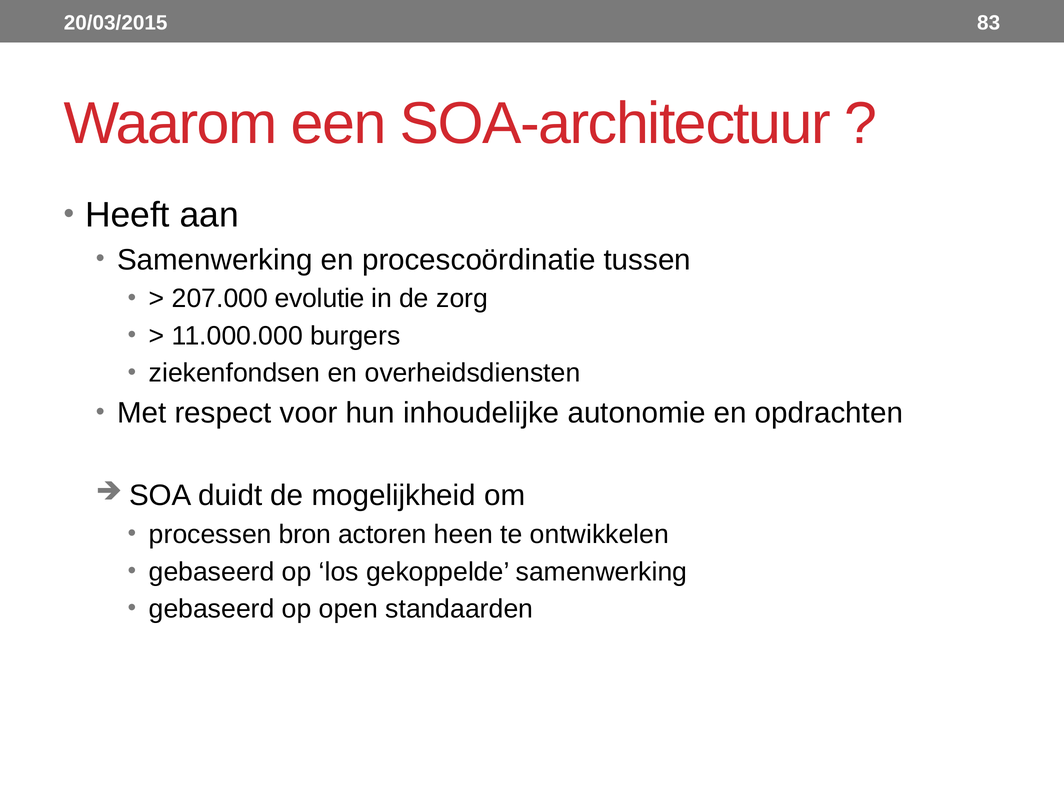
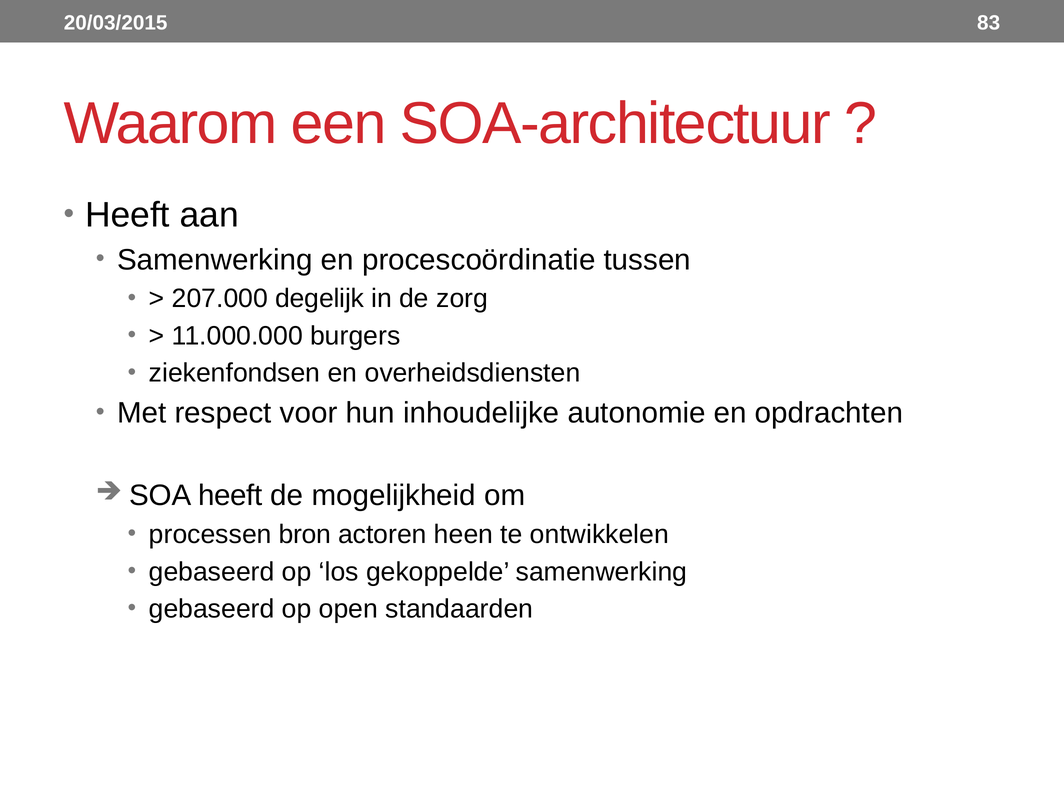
evolutie: evolutie -> degelijk (320, 299)
SOA duidt: duidt -> heeft (230, 496)
